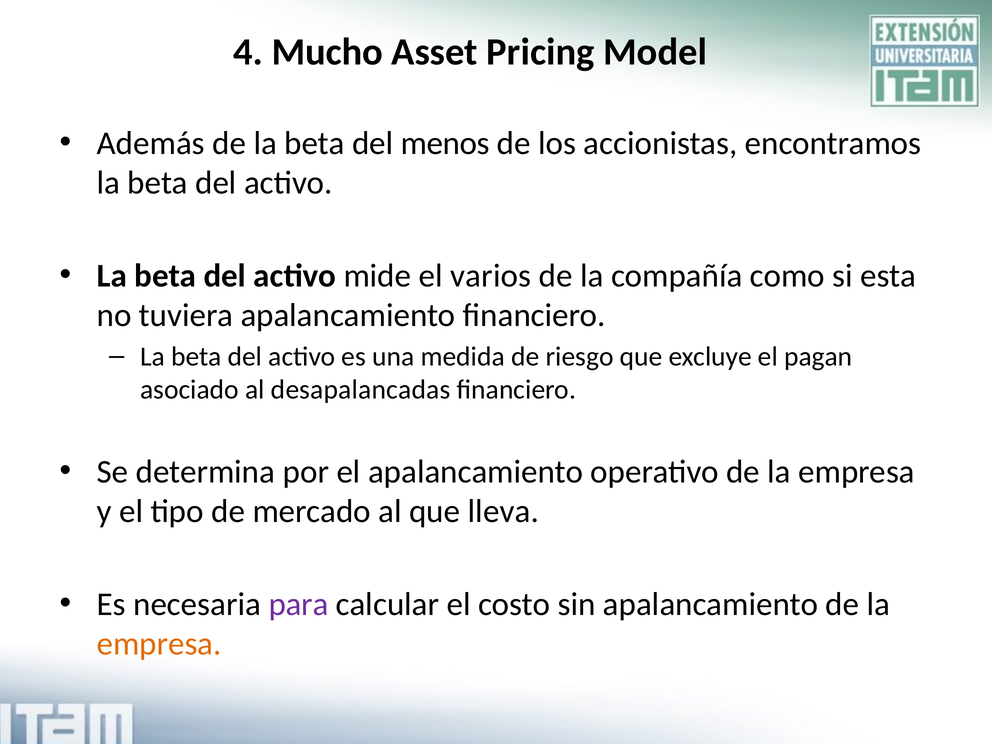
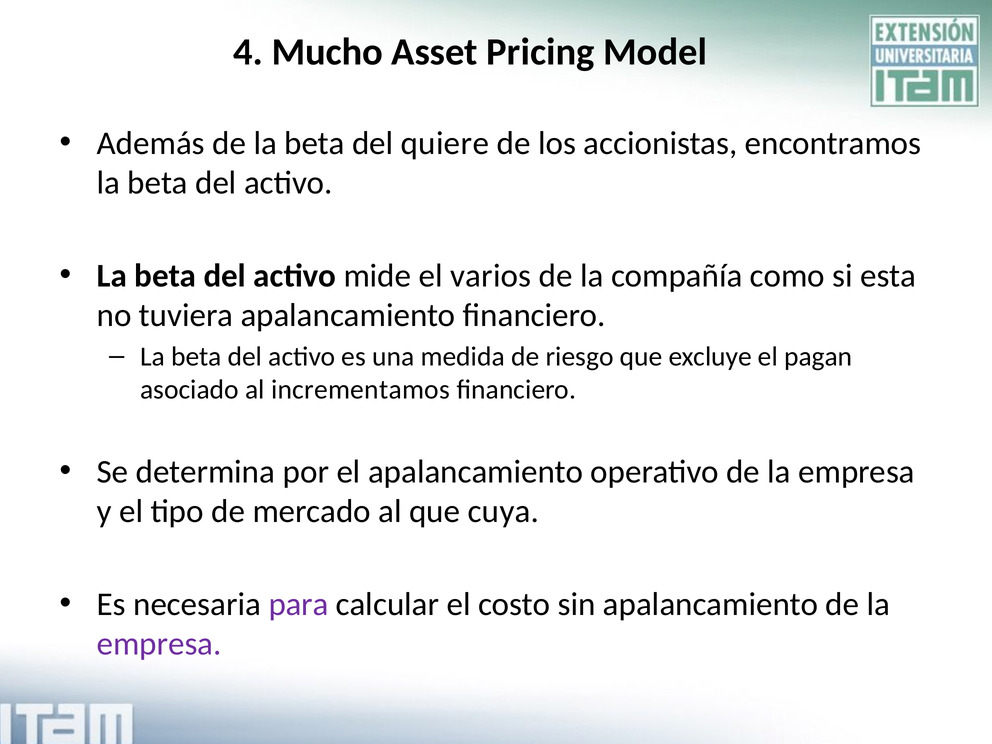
menos: menos -> quiere (445, 143)
desapalancadas: desapalancadas -> incrementamos (361, 390)
lleva: lleva -> cuya (503, 512)
empresa colour: orange -> purple (159, 644)
